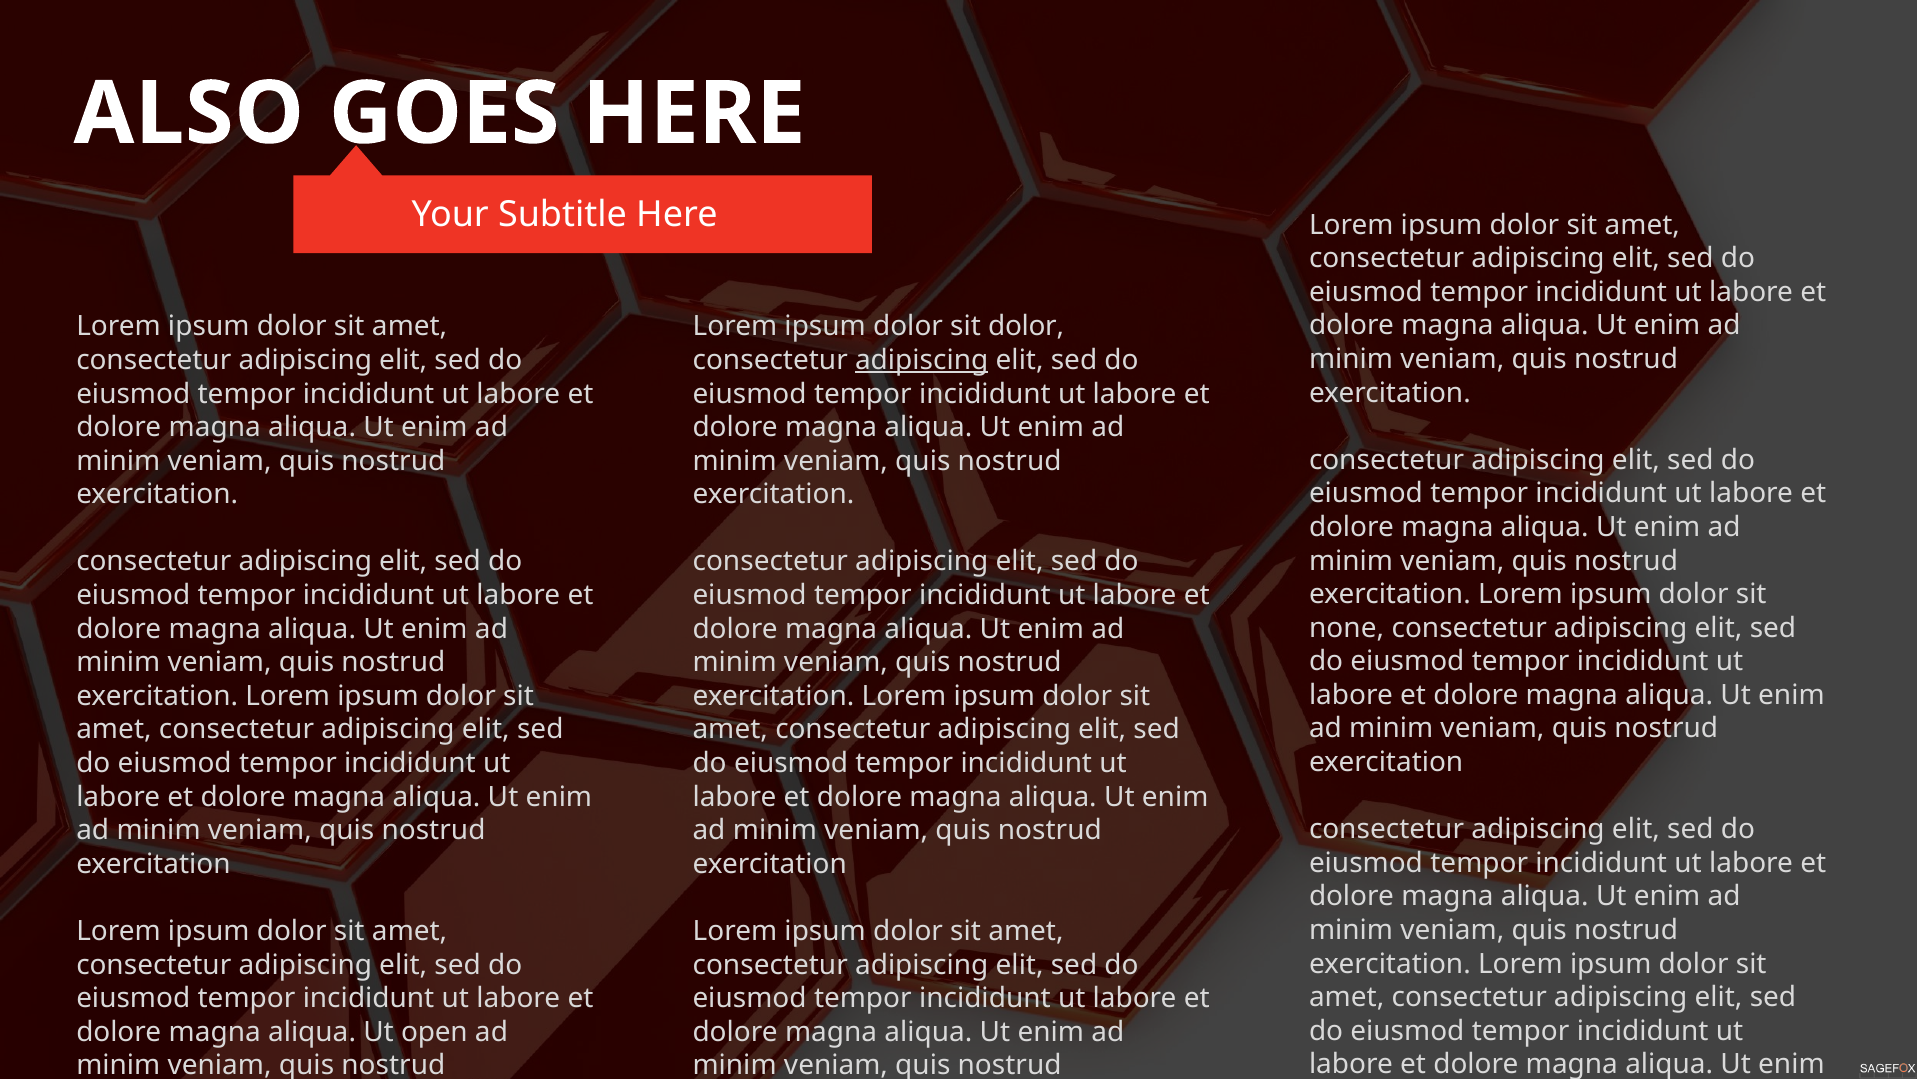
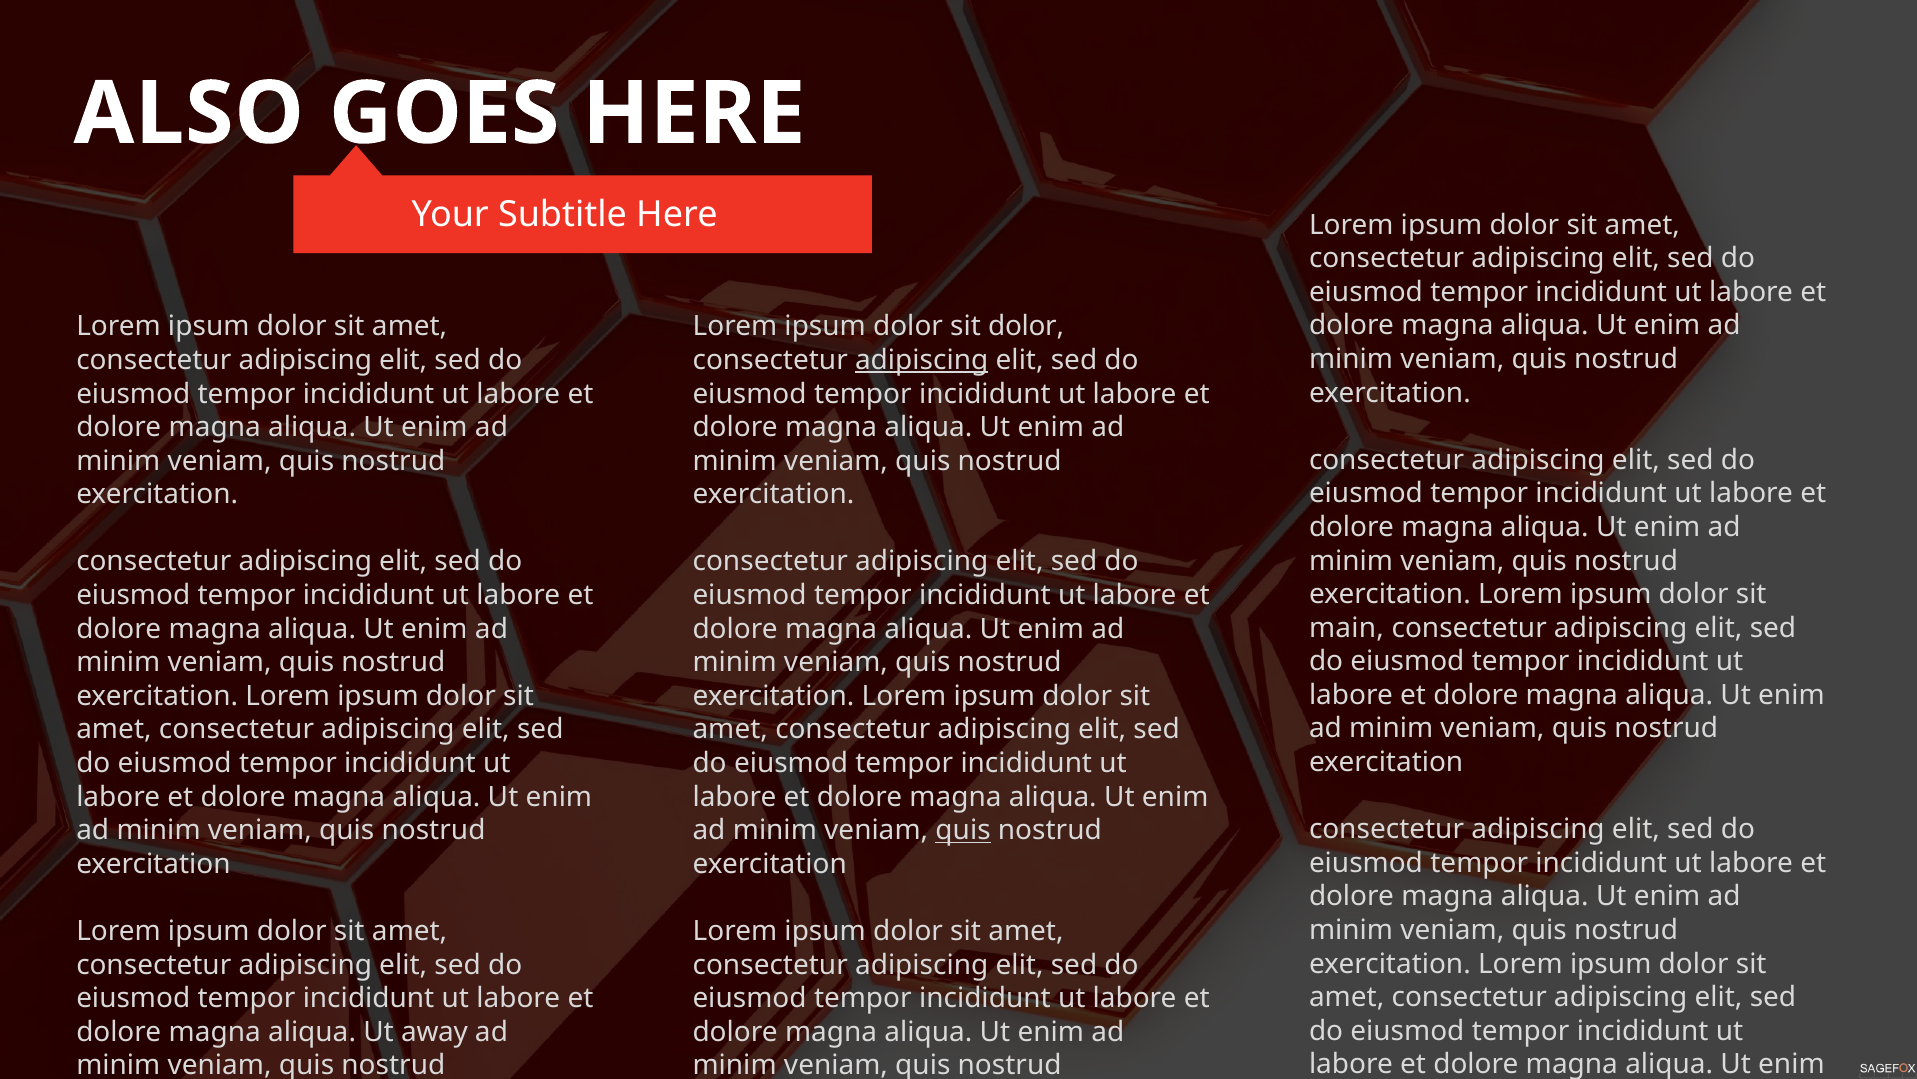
none: none -> main (1347, 628)
quis underline: none -> present (963, 830)
open: open -> away (435, 1031)
